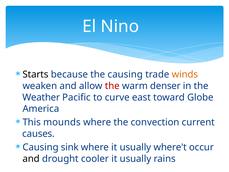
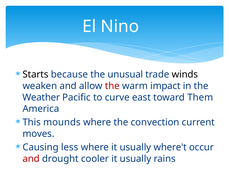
the causing: causing -> unusual (125, 74)
winds colour: orange -> black (185, 74)
denser: denser -> impact (165, 86)
Globe: Globe -> Them (200, 97)
causes: causes -> moves (38, 134)
sink: sink -> less (70, 147)
and colour: black -> red (31, 159)
